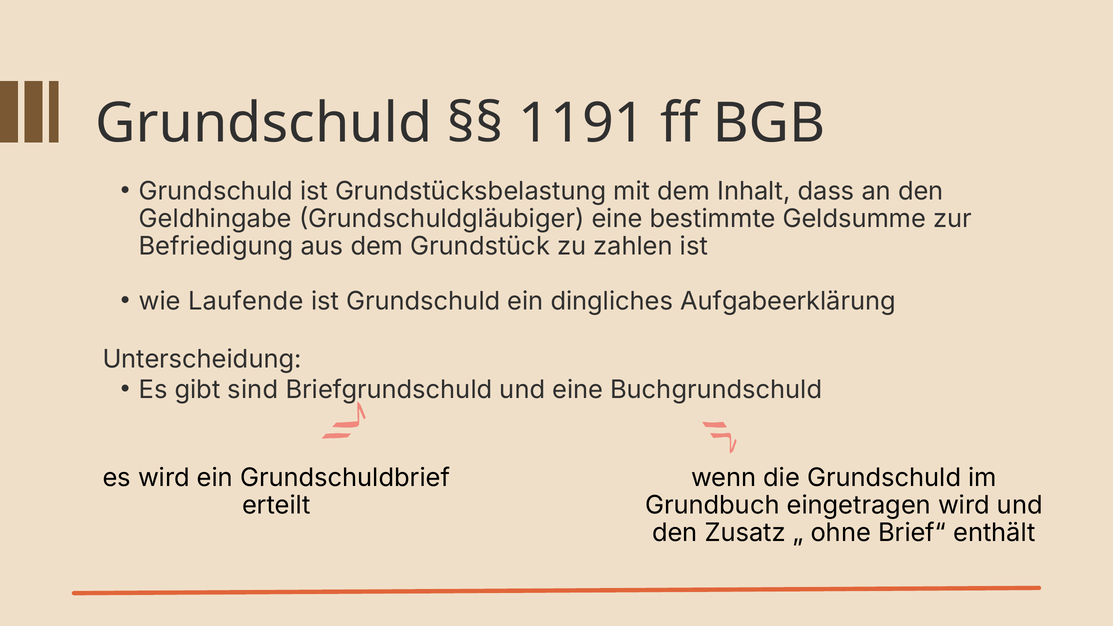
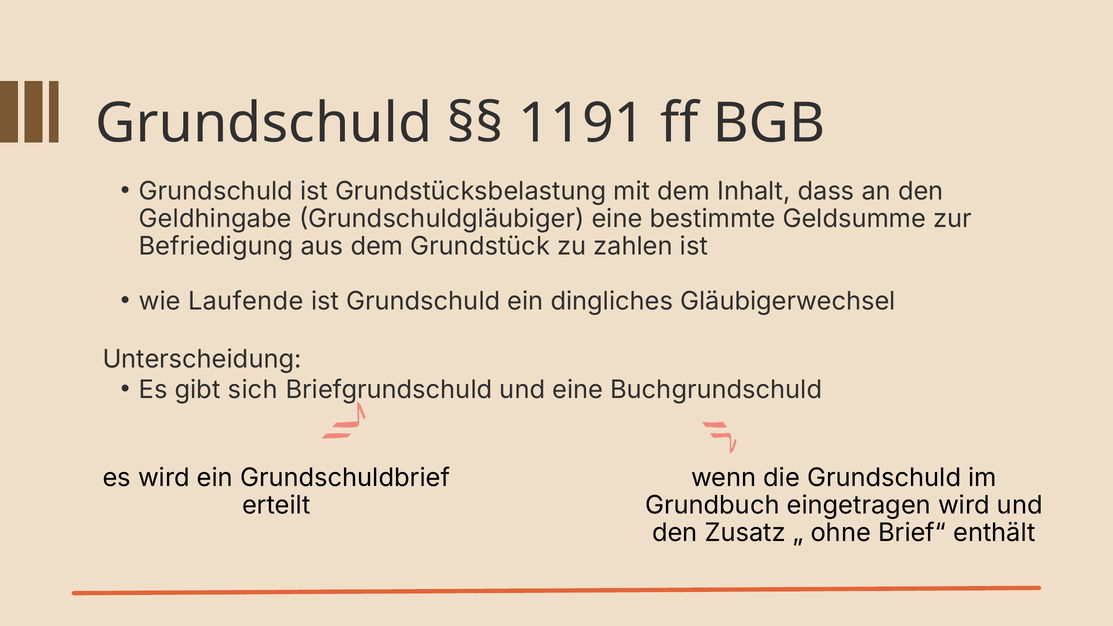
Aufgabeerklärung: Aufgabeerklärung -> Gläubigerwechsel (788, 301)
sind: sind -> sich (253, 390)
